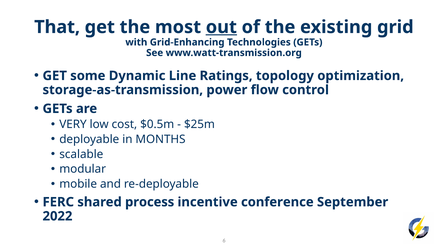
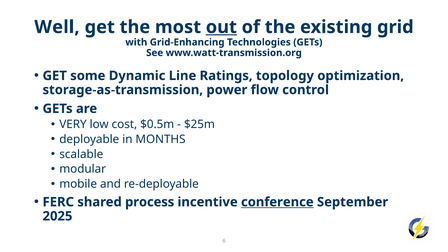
That: That -> Well (57, 27)
conference underline: none -> present (277, 202)
2022: 2022 -> 2025 (57, 216)
